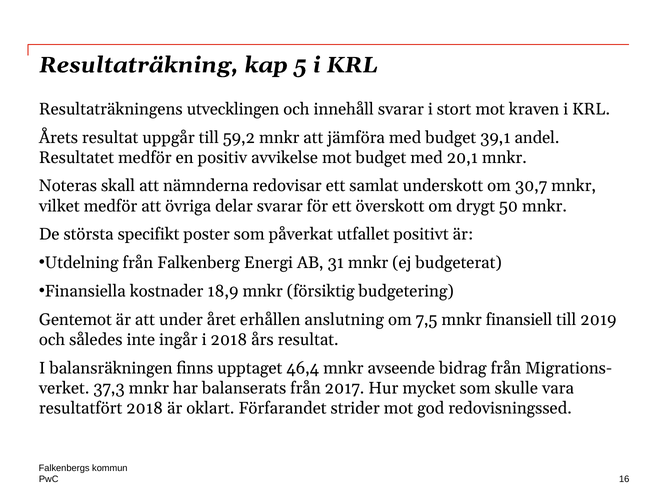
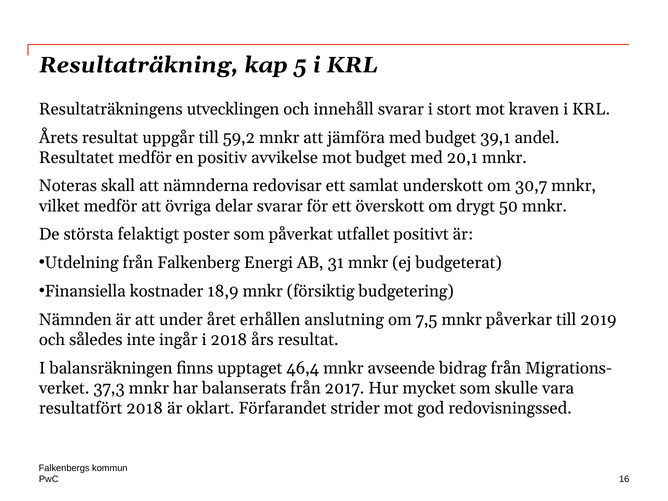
specifikt: specifikt -> felaktigt (148, 234)
Gentemot: Gentemot -> Nämnden (75, 320)
finansiell: finansiell -> påverkar (519, 320)
